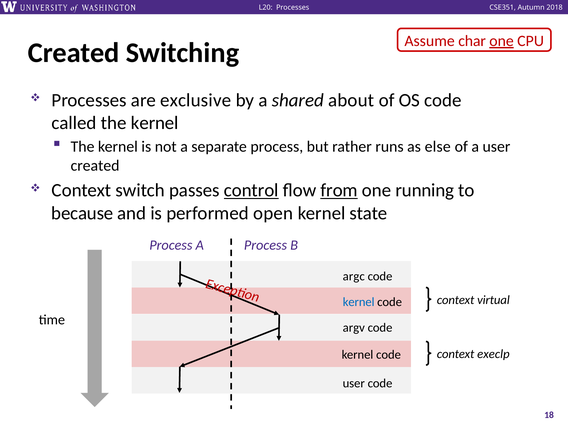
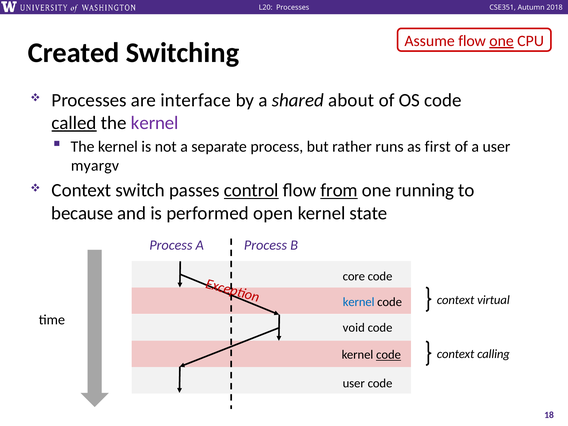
Assume char: char -> flow (472, 41)
exclusive: exclusive -> interface (196, 100)
called underline: none -> present (74, 123)
kernel colour: black -> purple (155, 123)
else: else -> first (438, 147)
created: created -> myargv (95, 166)
argc: argc -> core (354, 276)
argv: argv -> void (354, 328)
execlp: execlp -> calling (493, 354)
code underline: none -> present (389, 355)
